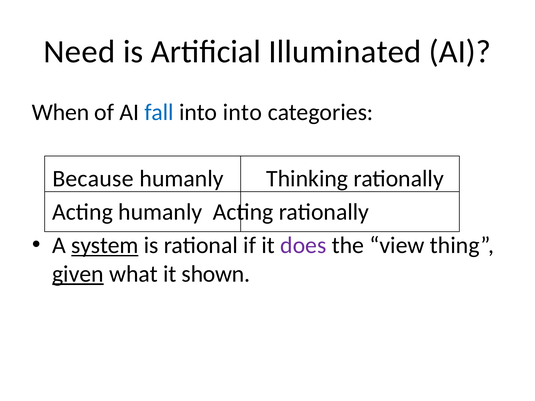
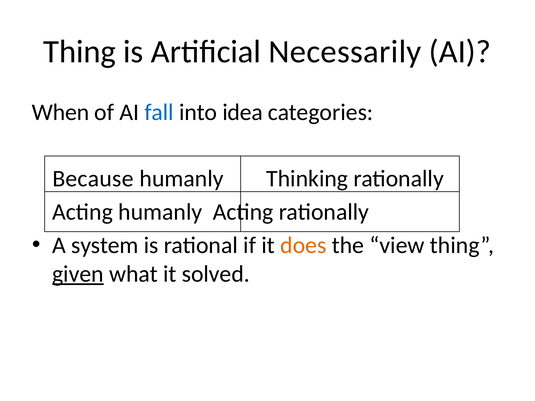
Need: Need -> Thing (80, 52)
Illuminated: Illuminated -> Necessarily (345, 52)
into into: into -> idea (243, 112)
system underline: present -> none (105, 246)
does colour: purple -> orange (303, 246)
shown: shown -> solved (216, 274)
